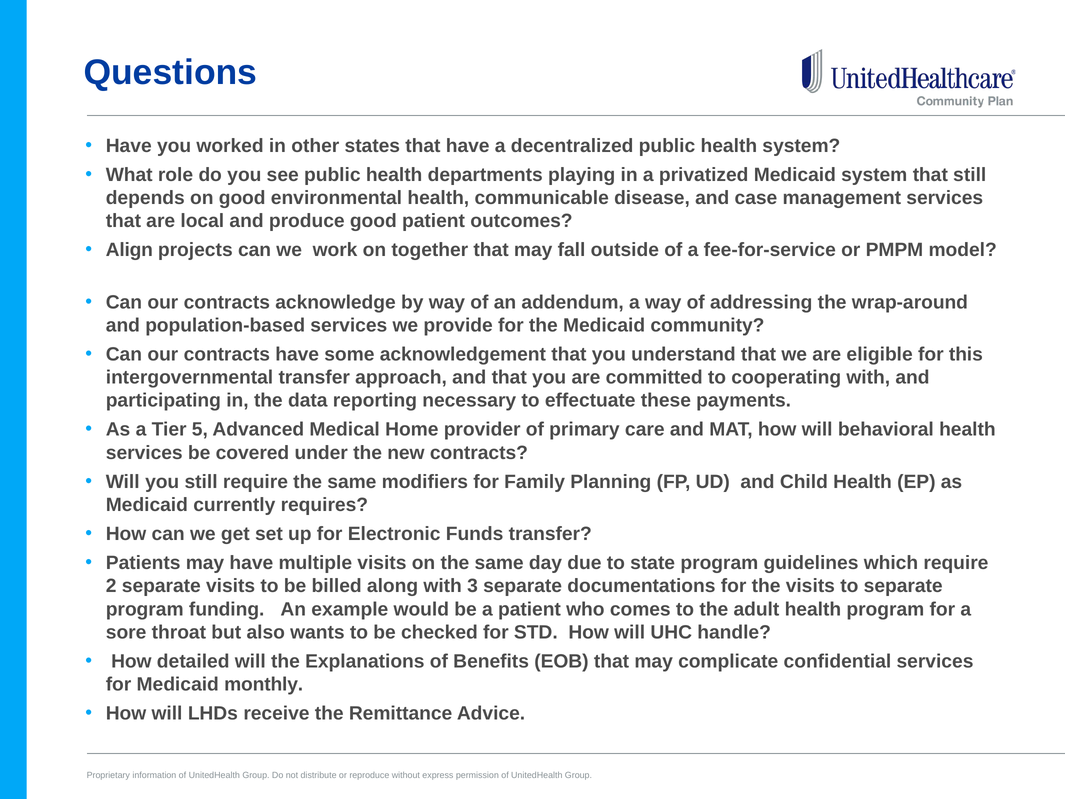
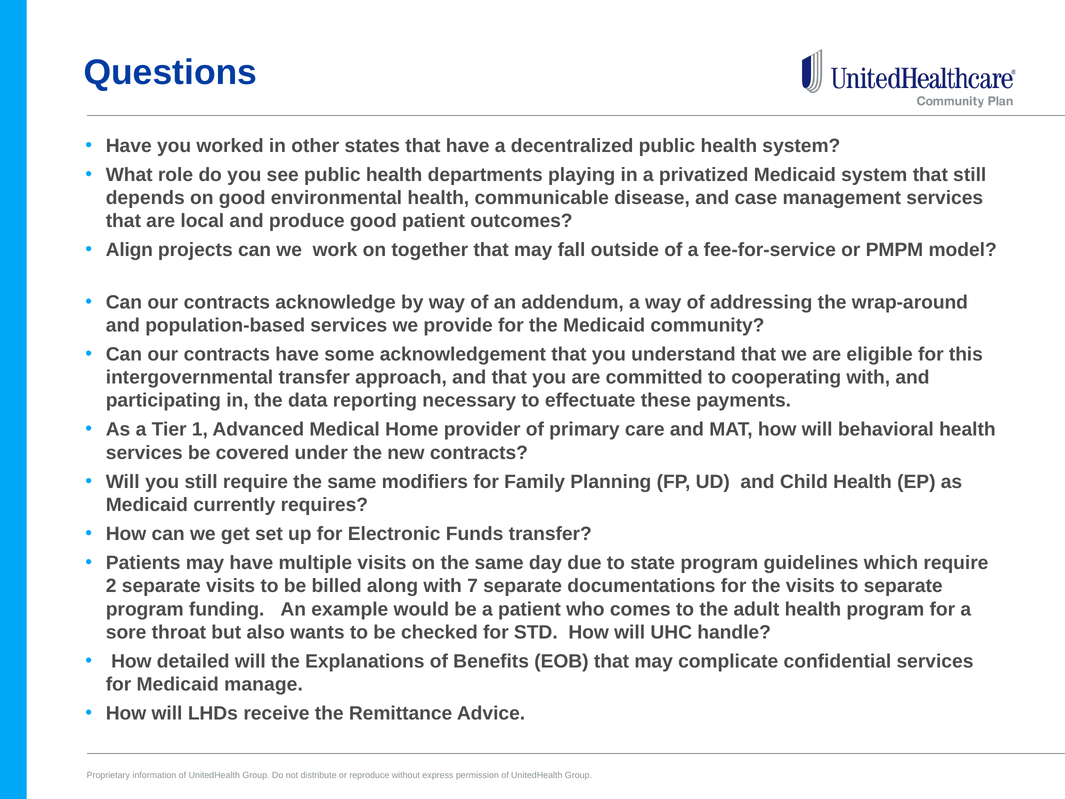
5: 5 -> 1 (200, 430)
3: 3 -> 7 (473, 586)
monthly: monthly -> manage (264, 684)
